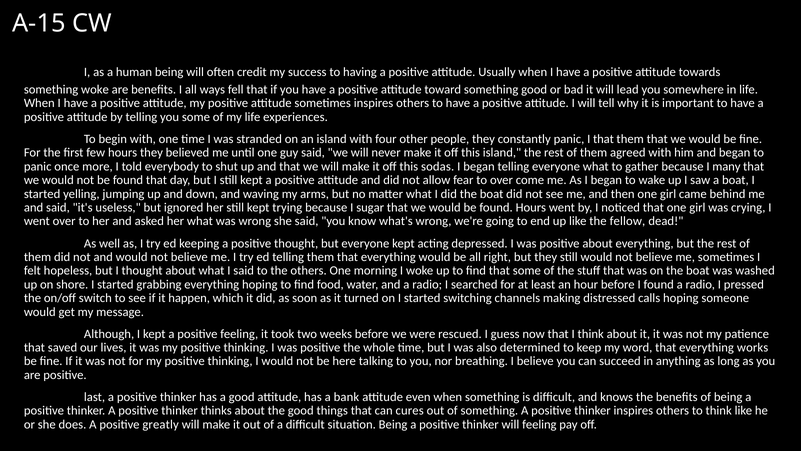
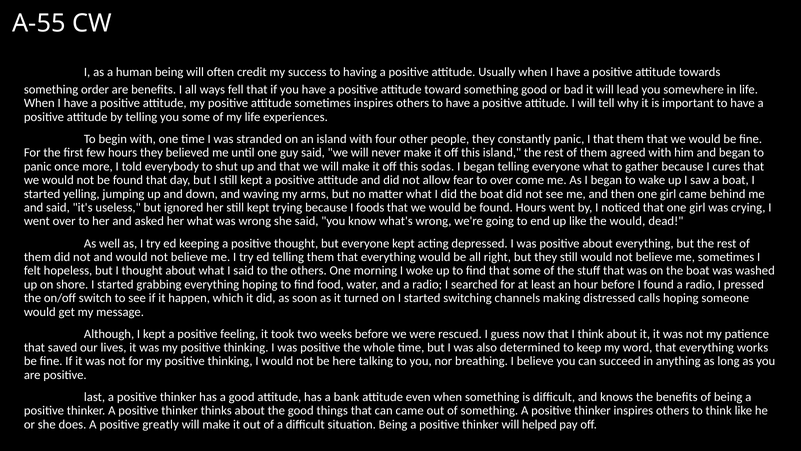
A-15: A-15 -> A-55 (39, 23)
something woke: woke -> order (95, 90)
many: many -> cures (726, 166)
sugar: sugar -> foods (370, 207)
the fellow: fellow -> would (627, 221)
can cures: cures -> came (410, 410)
will feeling: feeling -> helped (539, 424)
